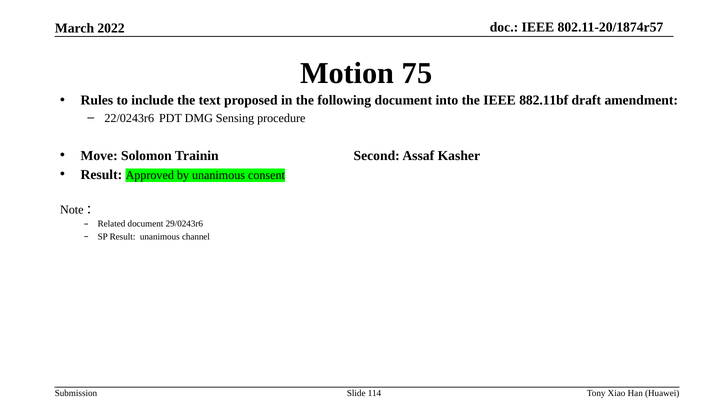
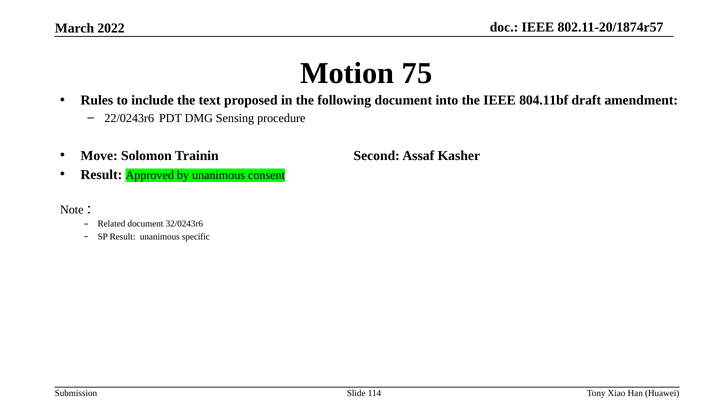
882.11bf: 882.11bf -> 804.11bf (544, 100)
29/0243r6: 29/0243r6 -> 32/0243r6 (184, 224)
channel: channel -> specific (196, 236)
